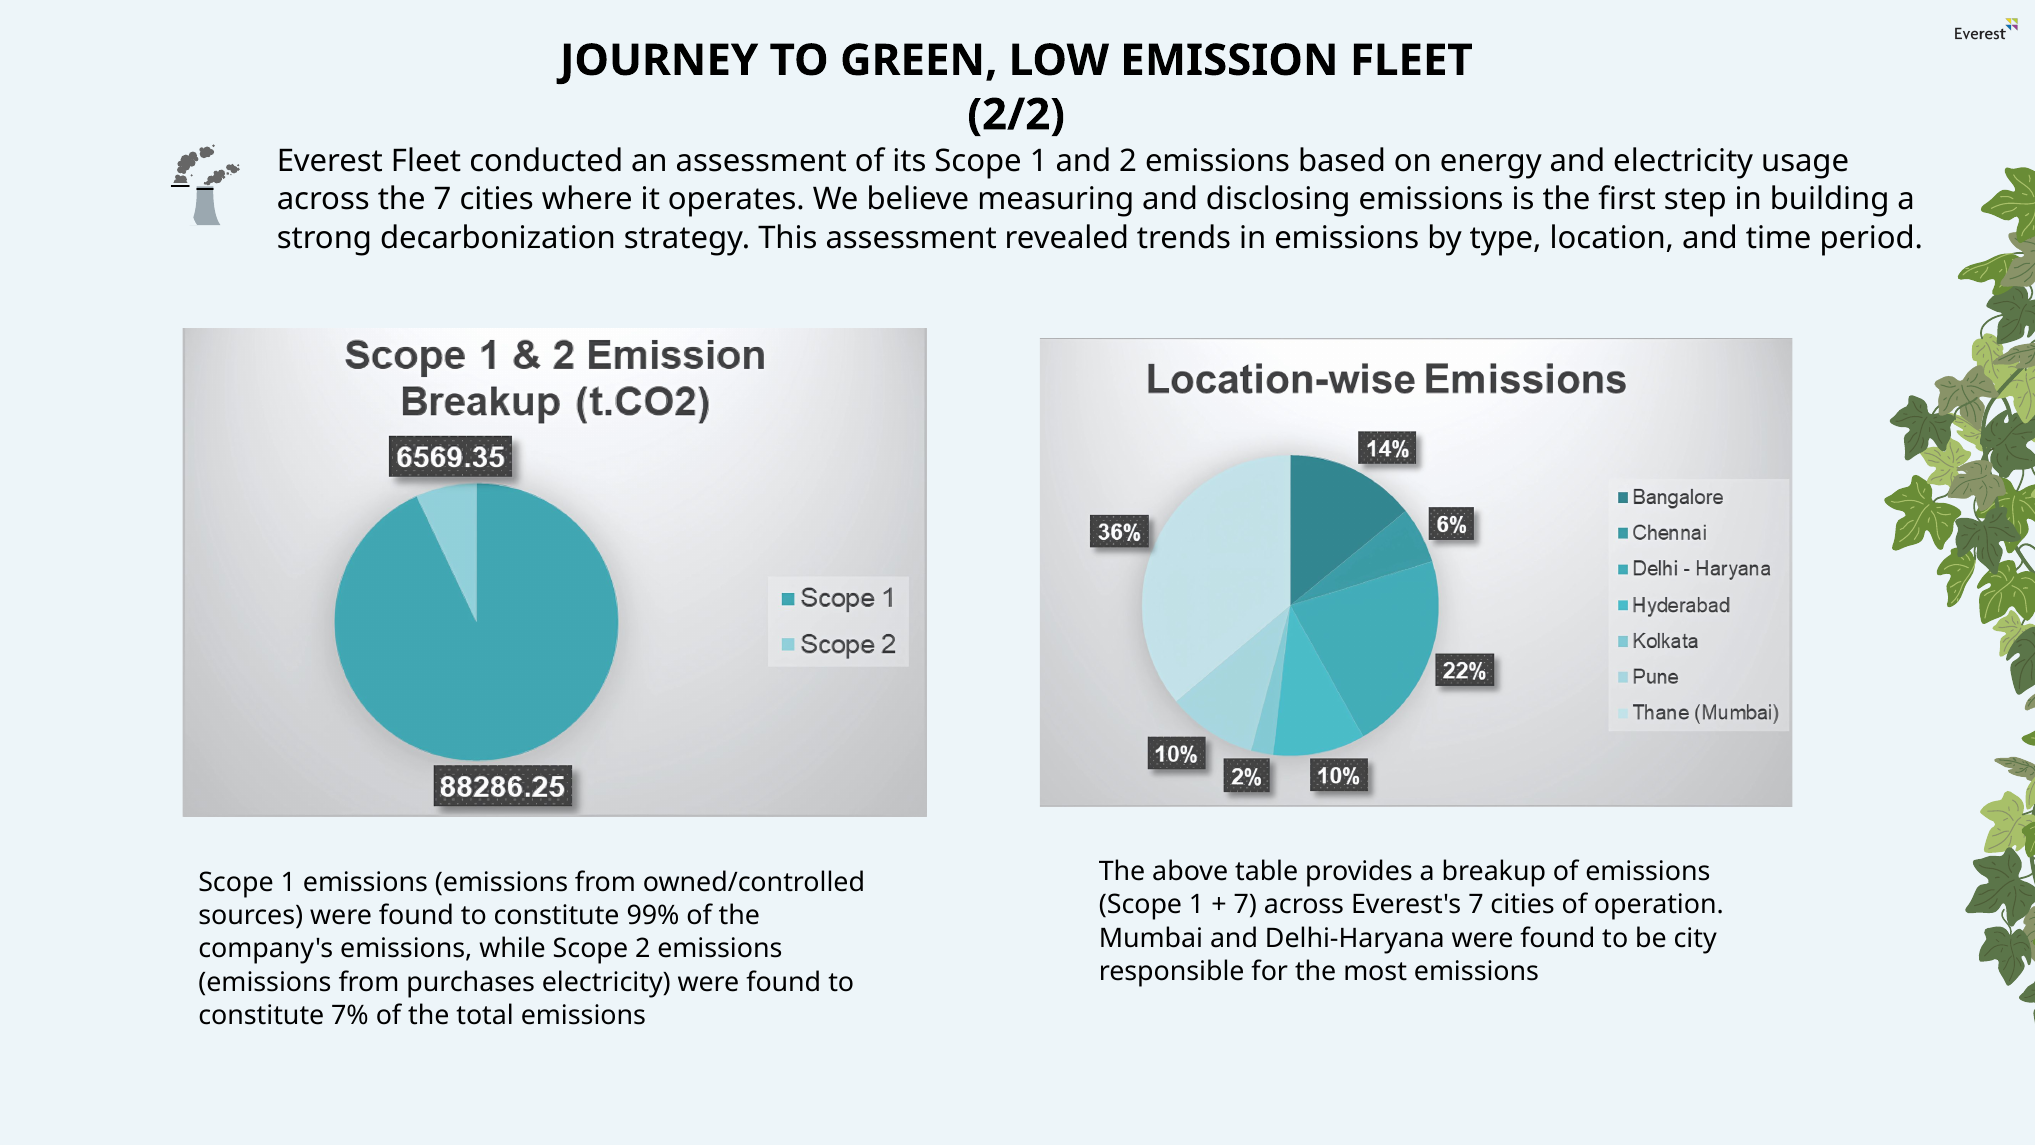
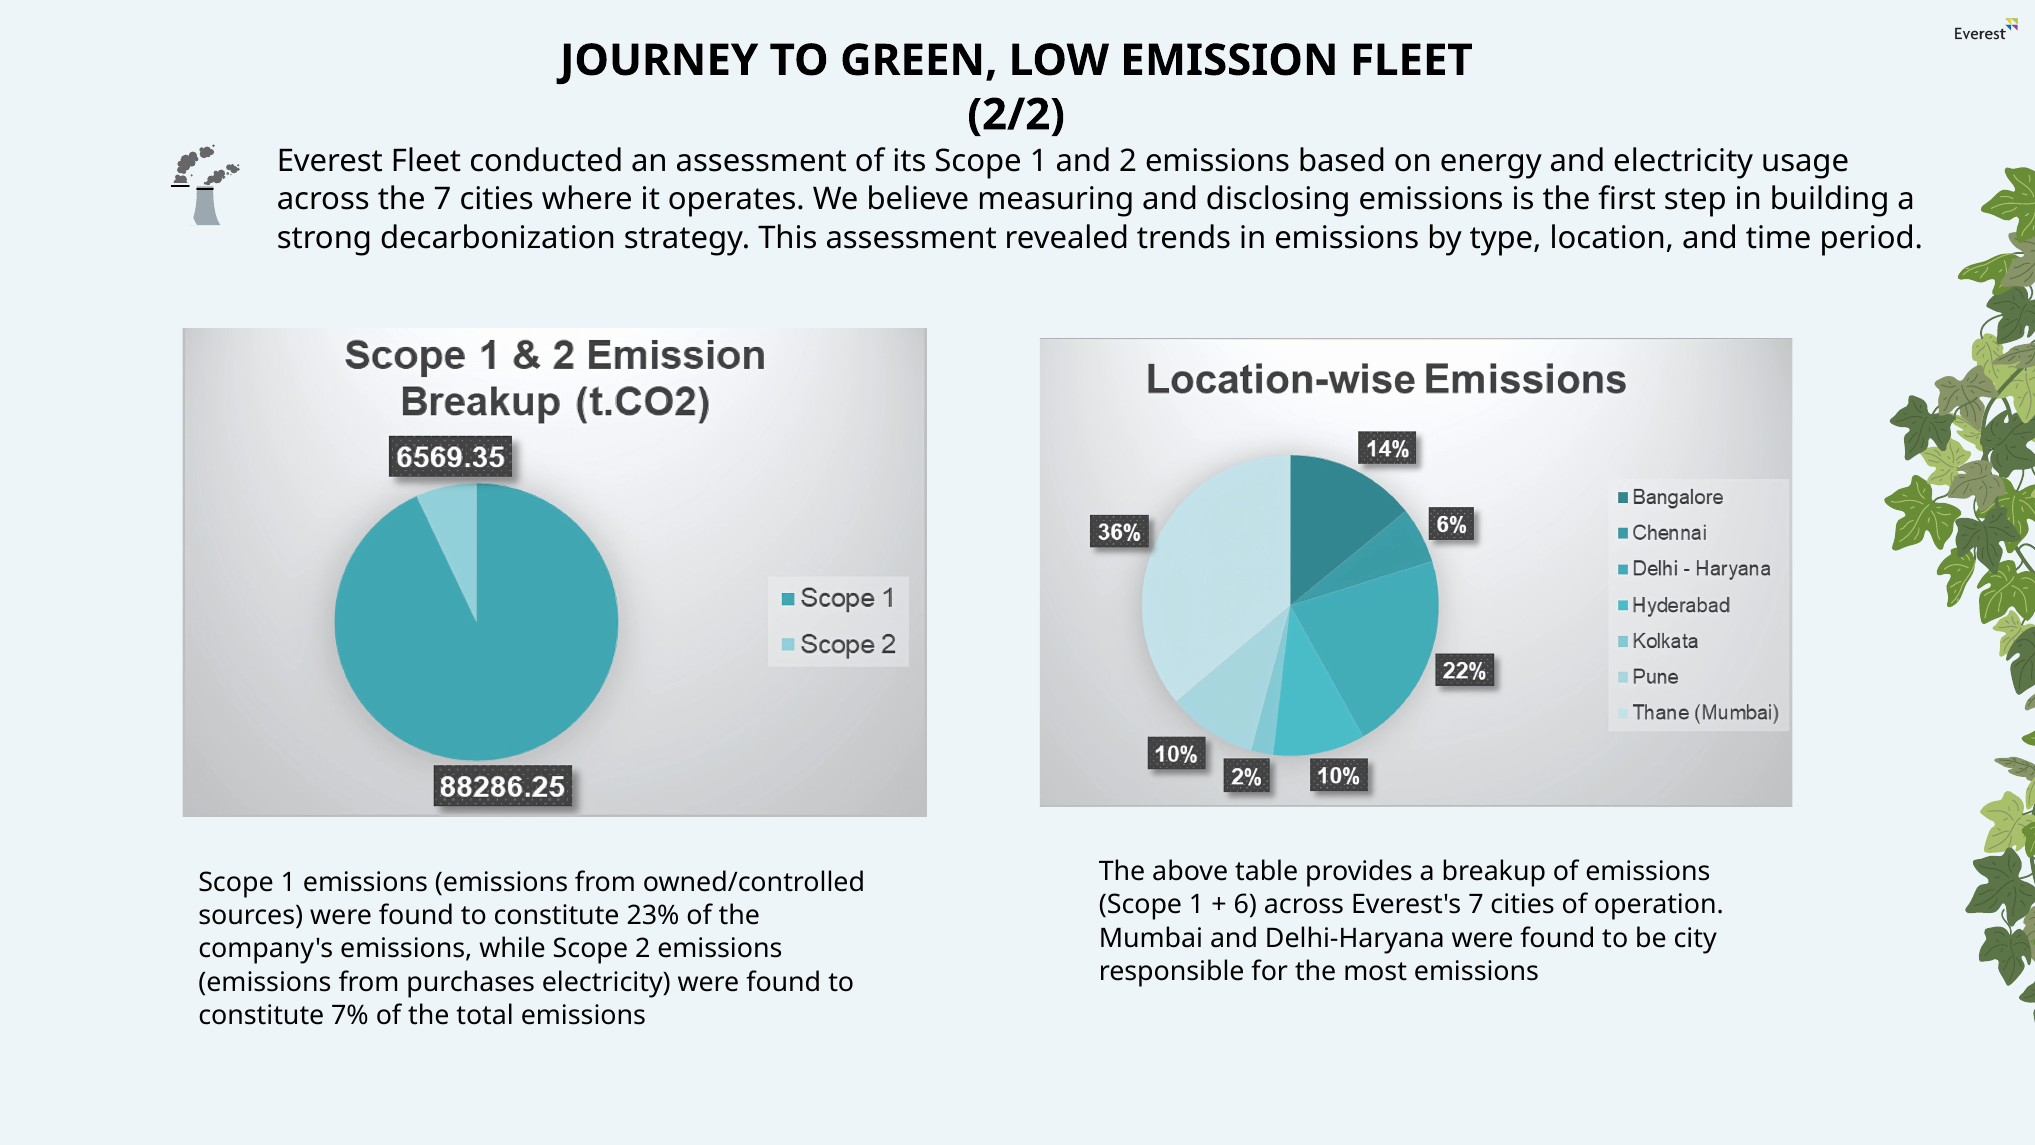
7: 7 -> 6 (1245, 905)
99%: 99% -> 23% (653, 915)
